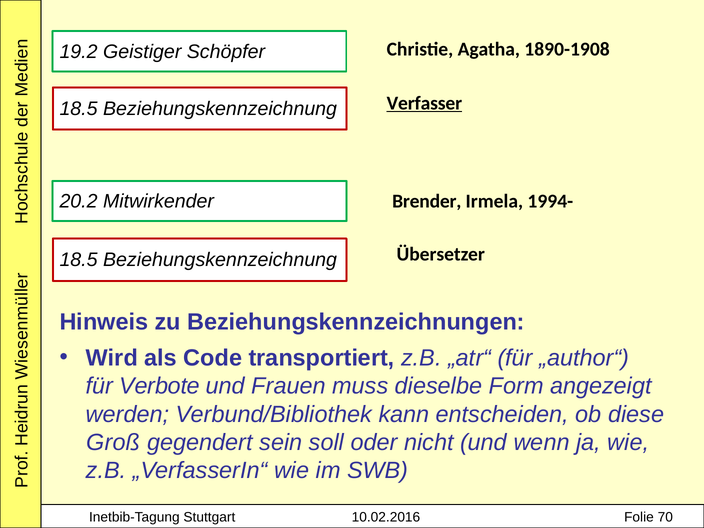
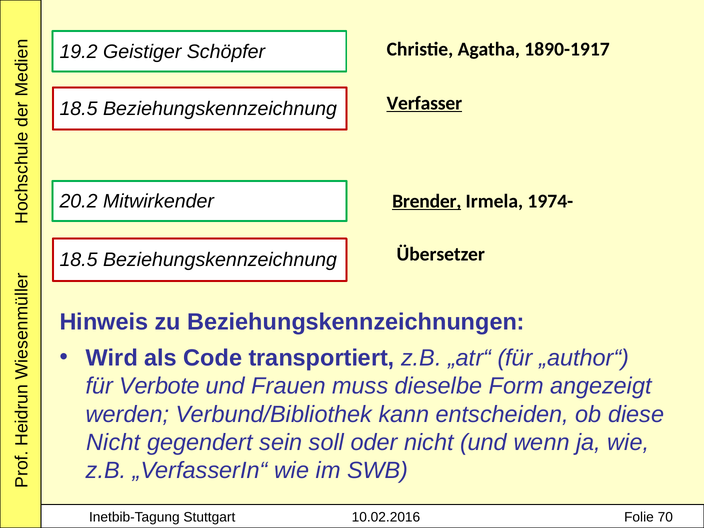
1890-1908: 1890-1908 -> 1890-1917 (567, 49)
Brender underline: none -> present (427, 201)
1994-: 1994- -> 1974- (550, 201)
Groß: Groß -> Nicht (113, 442)
